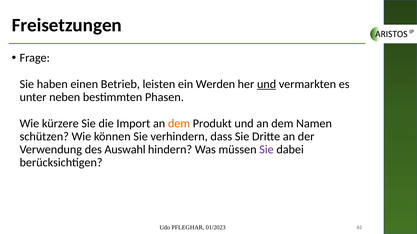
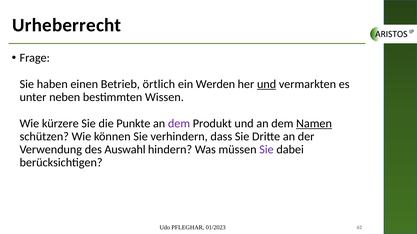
Freisetzungen: Freisetzungen -> Urheberrecht (67, 25)
leisten: leisten -> örtlich (159, 84)
Phasen: Phasen -> Wissen (164, 97)
Import: Import -> Punkte (133, 124)
dem colour: orange -> purple (179, 124)
Namen underline: none -> present (314, 124)
